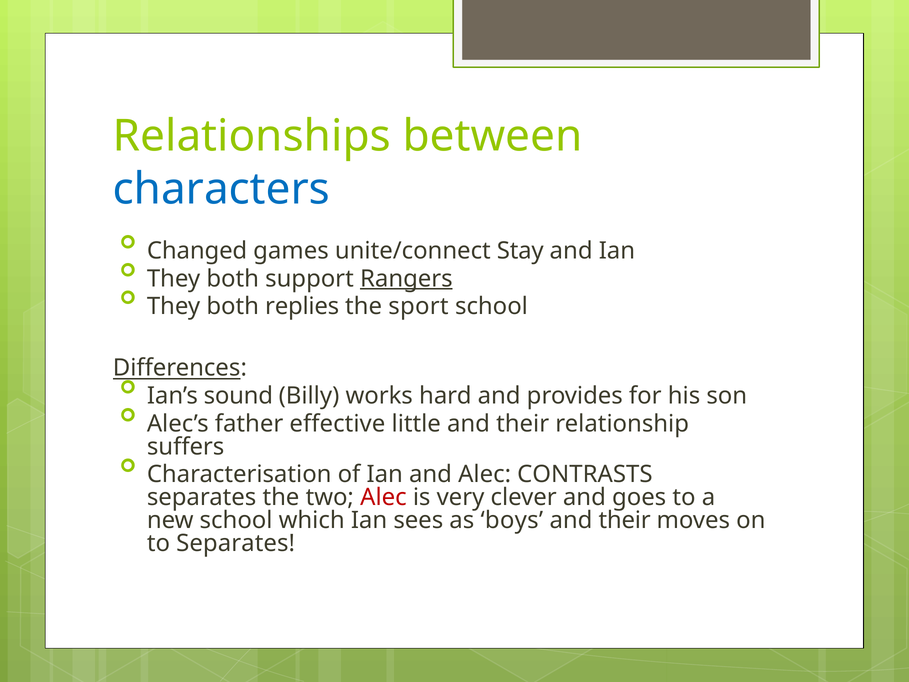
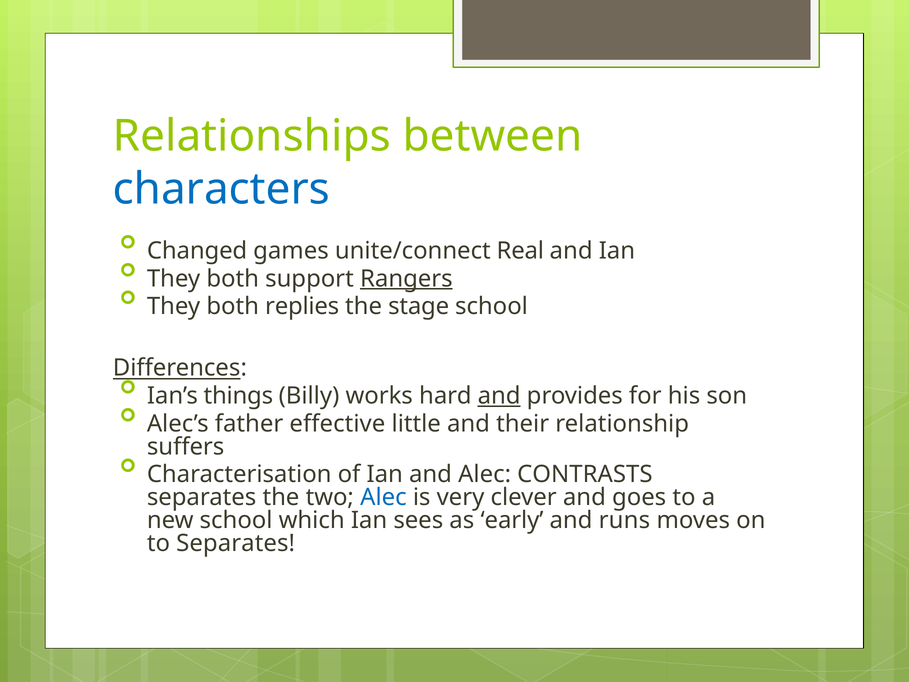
Stay: Stay -> Real (520, 251)
sport: sport -> stage (419, 306)
sound: sound -> things (238, 396)
and underline: none -> present (499, 396)
Alec colour: red -> blue (383, 497)
boys: boys -> early (512, 520)
their: their -> runs (624, 520)
